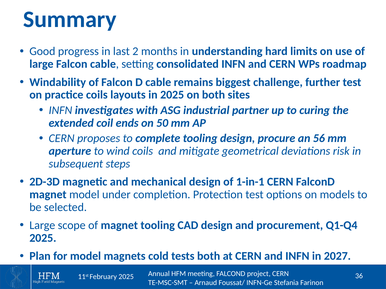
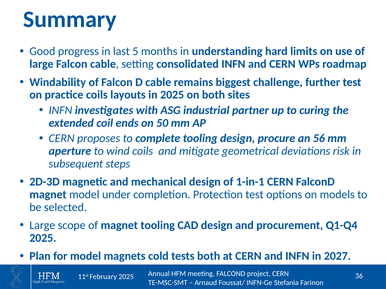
2: 2 -> 5 (135, 51)
